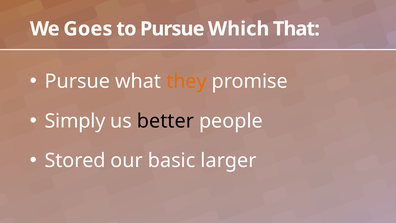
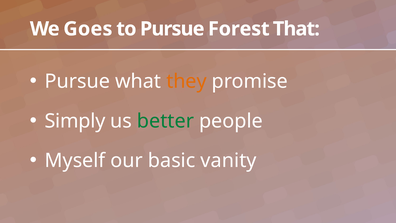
Which: Which -> Forest (239, 29)
better colour: black -> green (165, 121)
Stored: Stored -> Myself (75, 161)
larger: larger -> vanity (229, 161)
